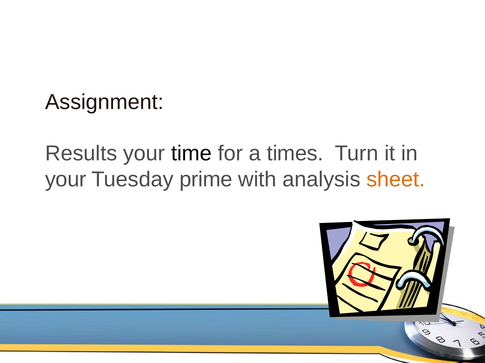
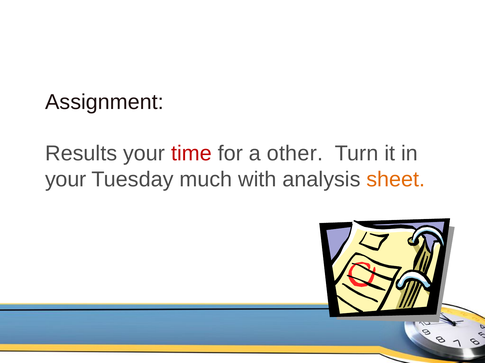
time colour: black -> red (191, 154)
times: times -> other (295, 154)
prime: prime -> much (206, 180)
